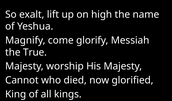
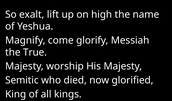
Cannot: Cannot -> Semitic (22, 80)
